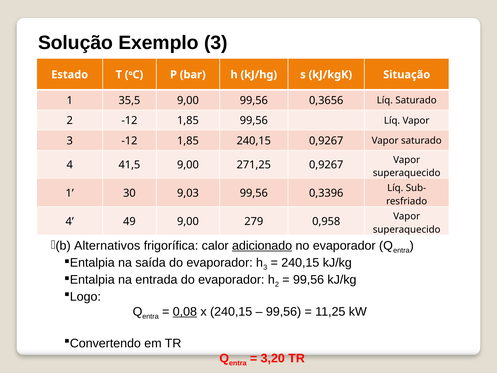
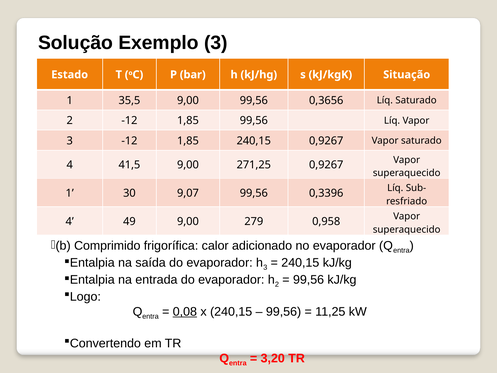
9,03: 9,03 -> 9,07 (188, 193)
Alternativos: Alternativos -> Comprimido (107, 246)
adicionado underline: present -> none (262, 246)
